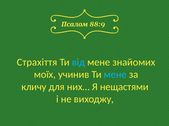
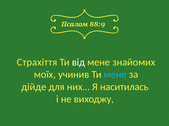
від colour: light blue -> white (78, 62)
кличу: кличу -> дійде (34, 87)
нещастями: нещастями -> наситилась (124, 87)
